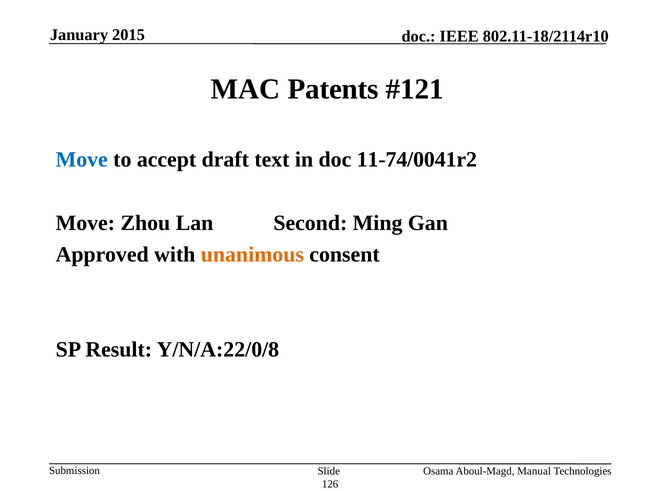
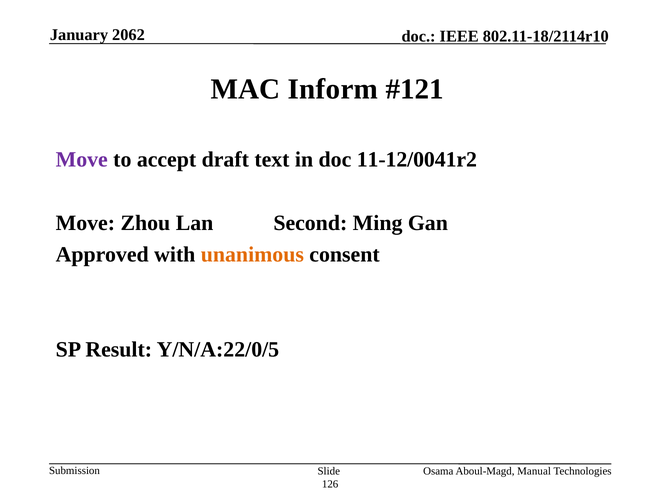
2015: 2015 -> 2062 (128, 35)
Patents: Patents -> Inform (333, 89)
Move colour: blue -> purple (82, 160)
11-74/0041r2: 11-74/0041r2 -> 11-12/0041r2 (417, 160)
Y/N/A:22/0/8: Y/N/A:22/0/8 -> Y/N/A:22/0/5 (218, 350)
